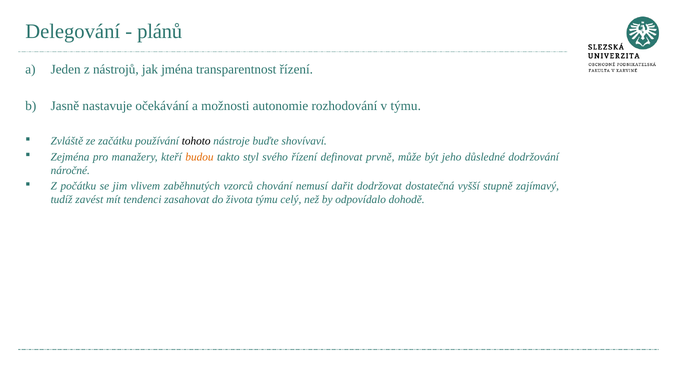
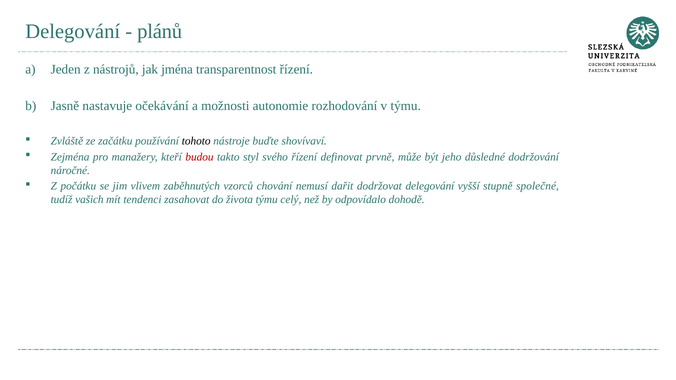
budou colour: orange -> red (199, 157)
dodržovat dostatečná: dostatečná -> delegování (430, 186)
zajímavý: zajímavý -> společné (538, 186)
zavést: zavést -> vašich (89, 200)
